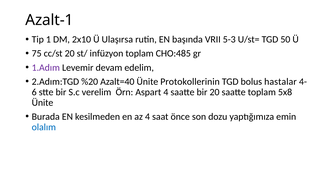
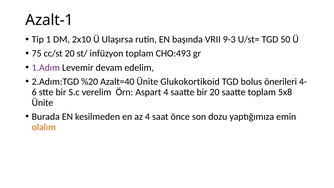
5-3: 5-3 -> 9-3 (229, 39)
CHO:485: CHO:485 -> CHO:493 (173, 53)
Protokollerinin: Protokollerinin -> Glukokortikoid (190, 82)
hastalar: hastalar -> önerileri (281, 82)
olalım colour: blue -> orange (44, 127)
